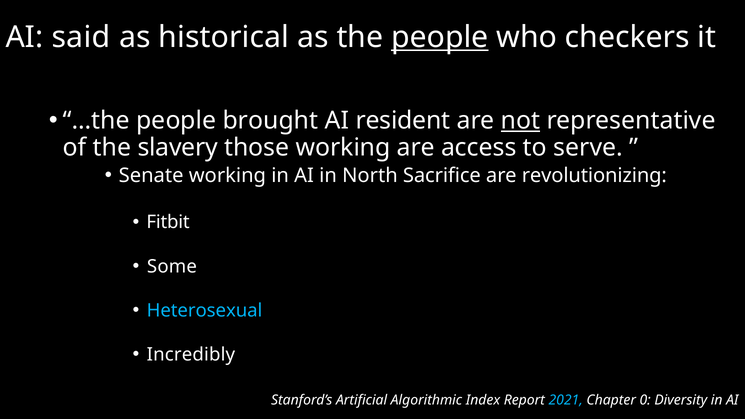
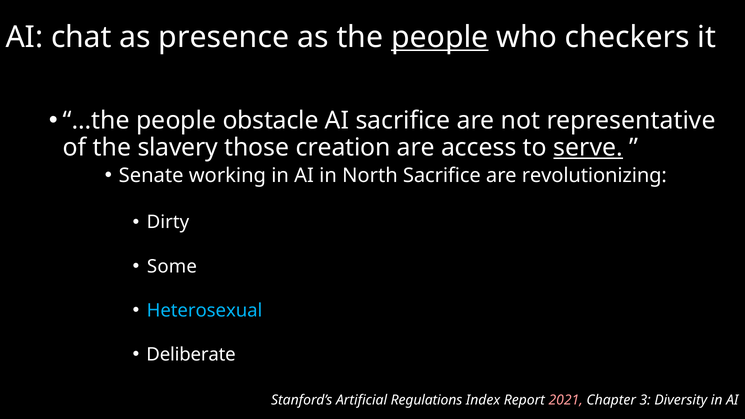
said: said -> chat (81, 37)
historical: historical -> presence (224, 37)
brought: brought -> obstacle (271, 121)
AI resident: resident -> sacrifice (403, 121)
not underline: present -> none (520, 121)
those working: working -> creation (343, 147)
serve underline: none -> present (588, 147)
Fitbit: Fitbit -> Dirty (168, 222)
Incredibly: Incredibly -> Deliberate (191, 355)
Algorithmic: Algorithmic -> Regulations (427, 400)
2021 colour: light blue -> pink (566, 400)
0: 0 -> 3 (645, 400)
